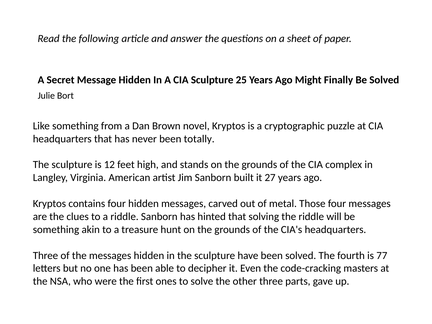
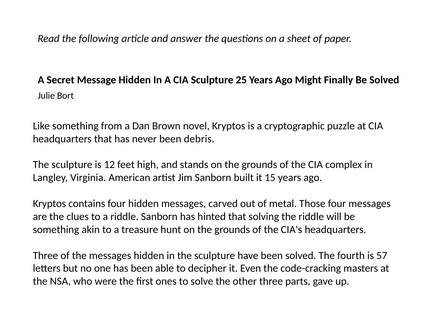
totally: totally -> debris (199, 139)
27: 27 -> 15 (270, 178)
77: 77 -> 57 (382, 255)
